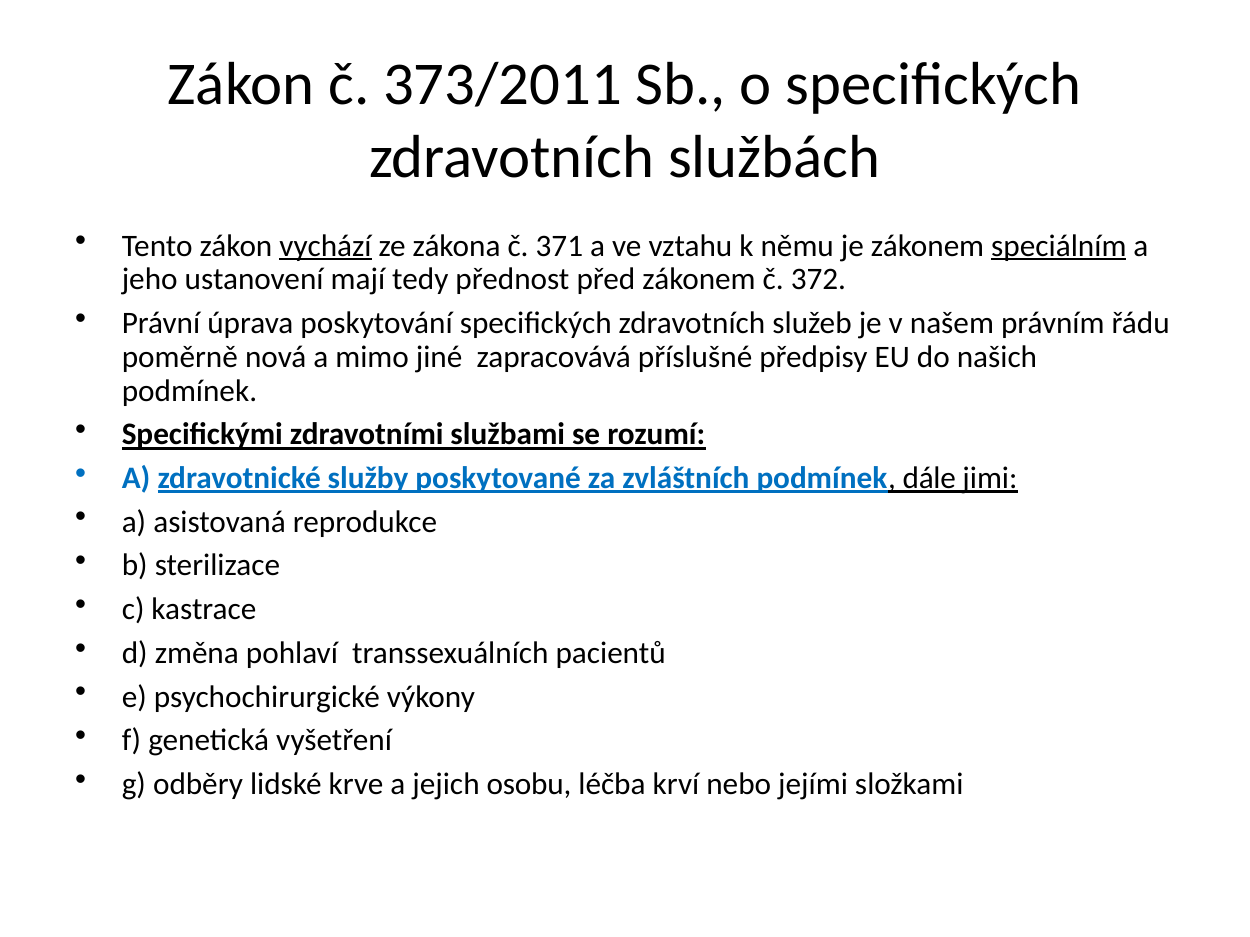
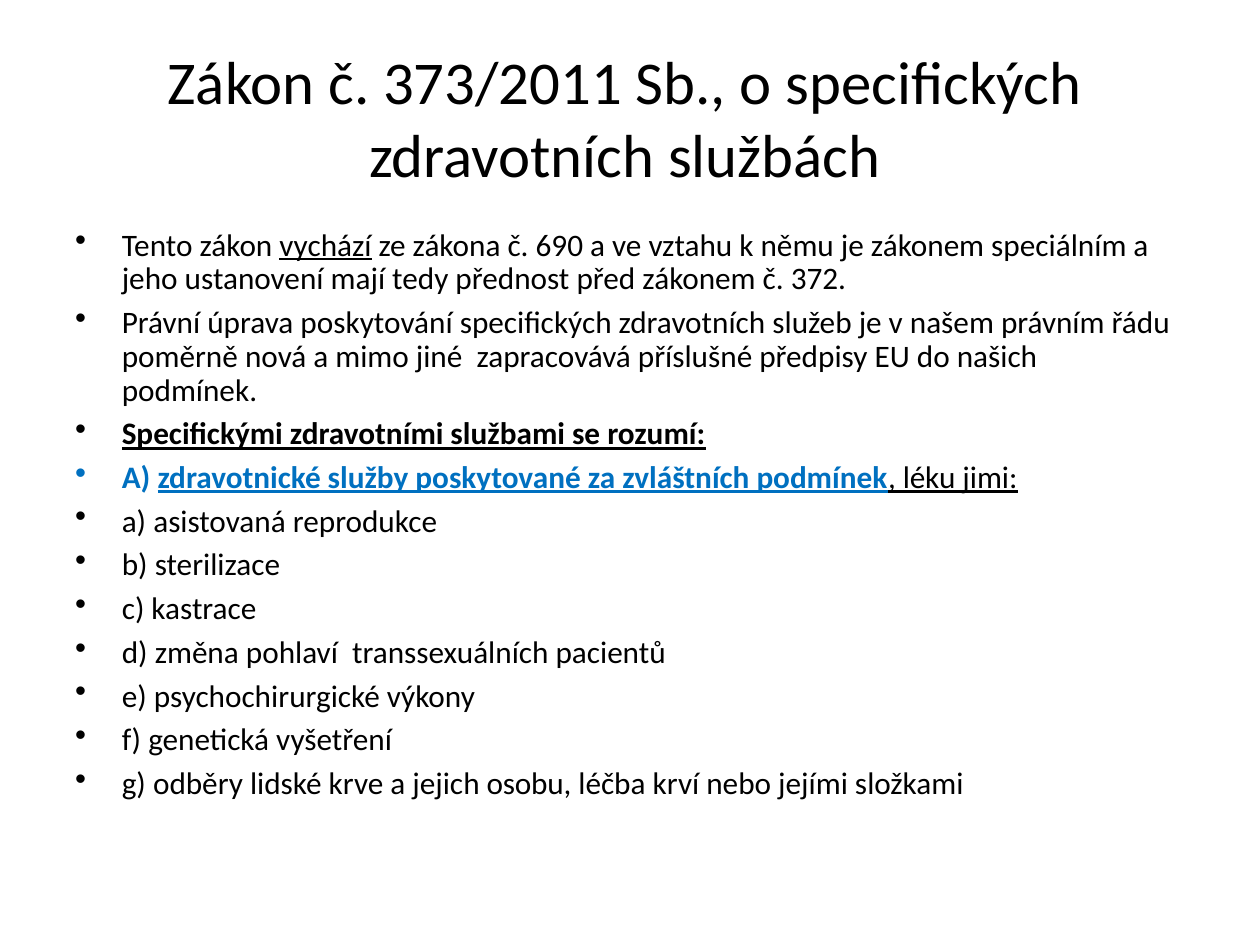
371: 371 -> 690 (559, 246)
speciálním underline: present -> none (1059, 246)
dále: dále -> léku (929, 478)
